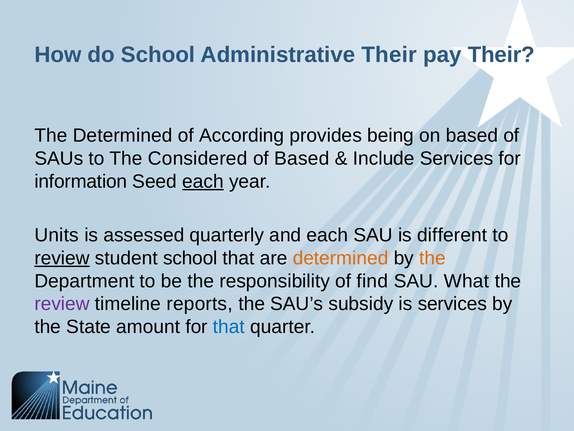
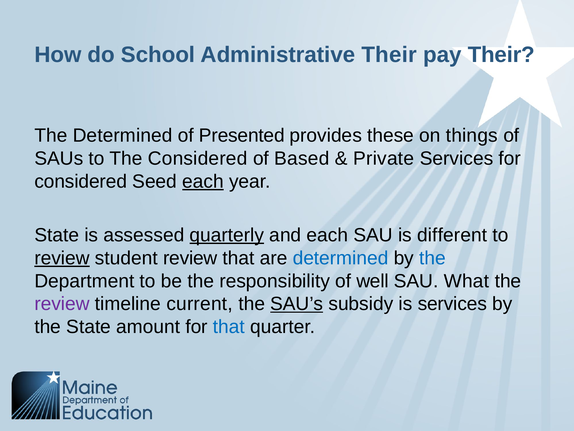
According: According -> Presented (242, 135)
being: being -> these (391, 135)
on based: based -> things (472, 135)
Include: Include -> Private (384, 158)
information: information -> considered (81, 181)
Units: Units -> State (57, 235)
quarterly underline: none -> present (227, 235)
student school: school -> review (190, 258)
determined colour: orange -> blue (341, 258)
the colour: orange -> blue (432, 258)
find: find -> well (373, 281)
reports: reports -> current (200, 304)
SAU’s underline: none -> present (297, 304)
